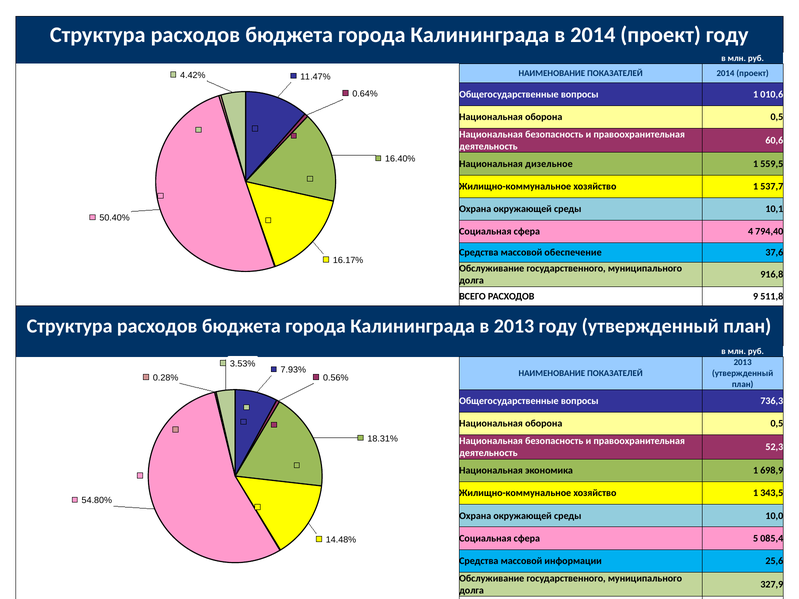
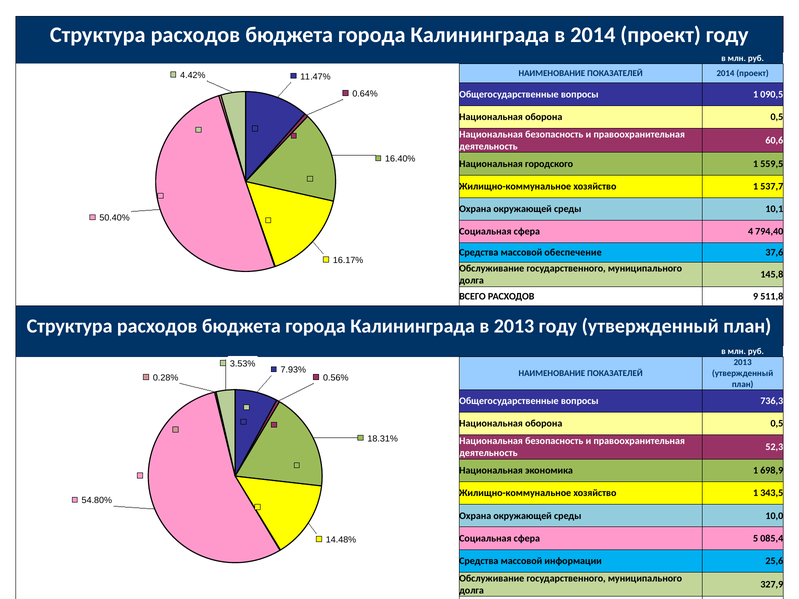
010,6: 010,6 -> 090,5 (772, 94)
дизельное: дизельное -> городского (549, 164)
916,8: 916,8 -> 145,8 (772, 275)
